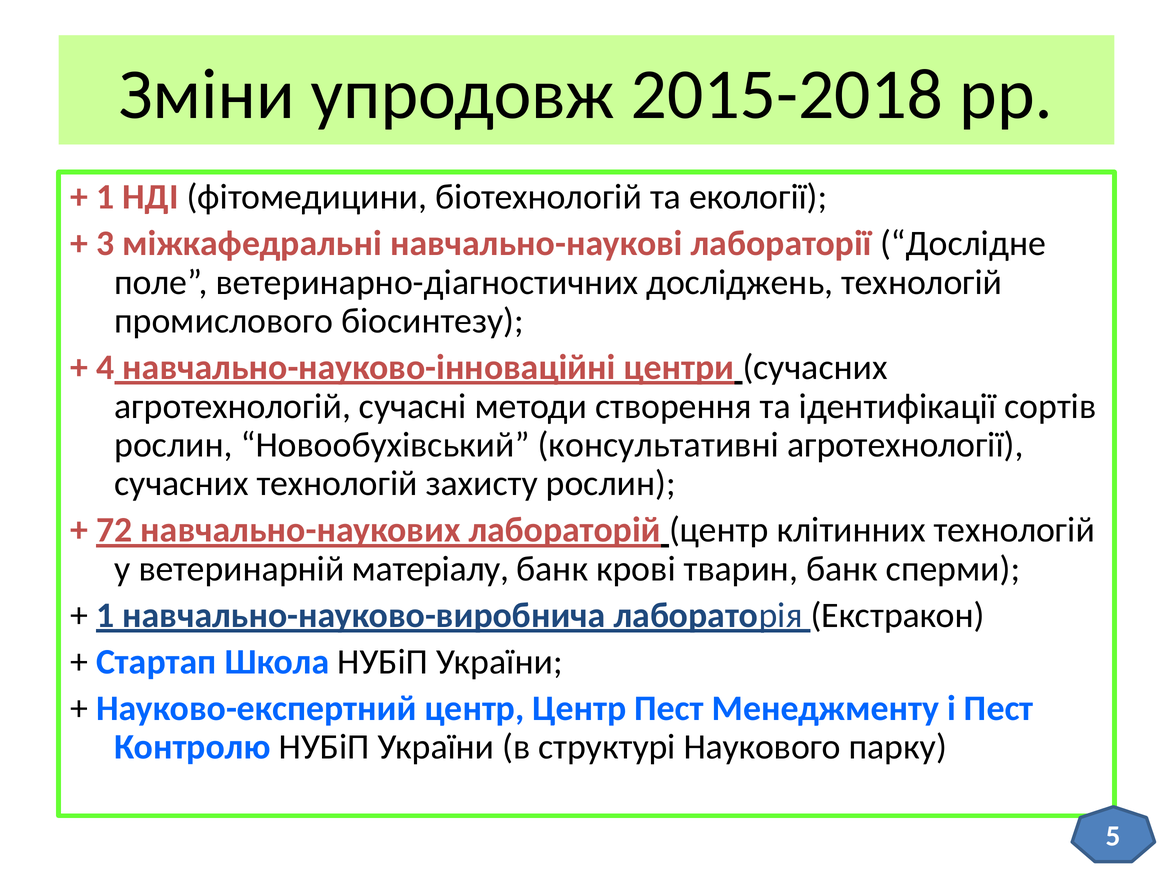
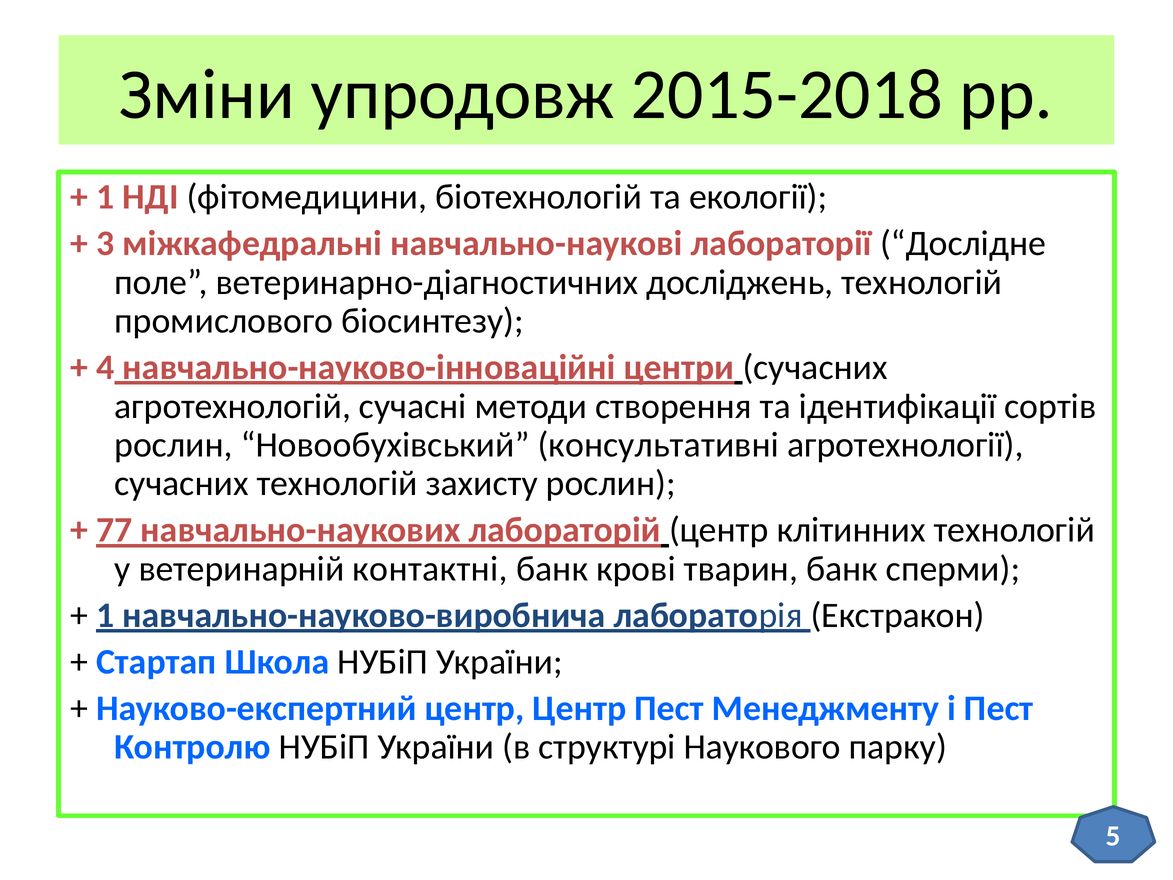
72: 72 -> 77 (114, 530)
матеріалу: матеріалу -> контактні (430, 569)
